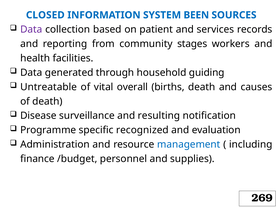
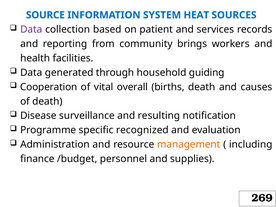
CLOSED: CLOSED -> SOURCE (45, 15)
BEEN: BEEN -> HEAT (196, 15)
stages: stages -> brings (192, 44)
Untreatable: Untreatable -> Cooperation (49, 87)
management colour: blue -> orange (189, 144)
